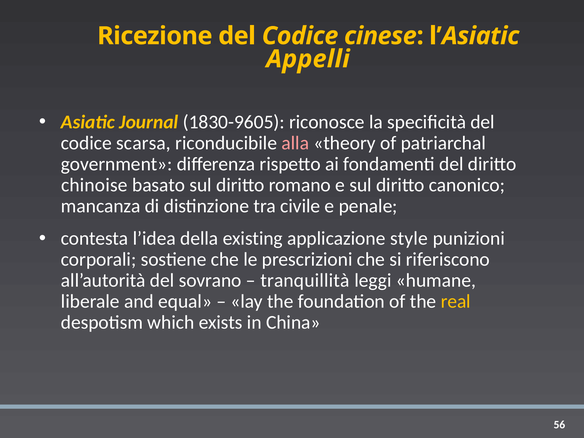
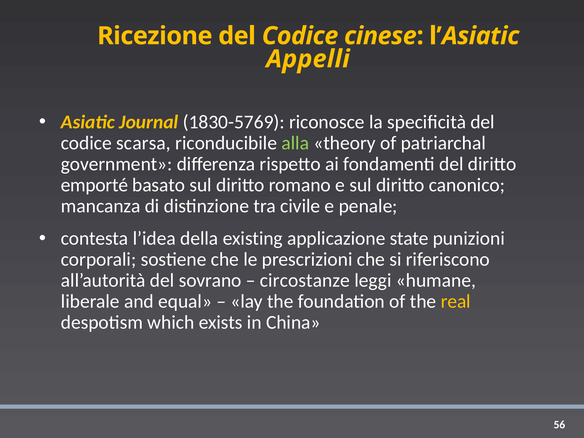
1830-9605: 1830-9605 -> 1830-5769 (234, 122)
alla colour: pink -> light green (295, 143)
chinoise: chinoise -> emporté (94, 185)
style: style -> state (409, 238)
tranquillità: tranquillità -> circostanze (305, 280)
